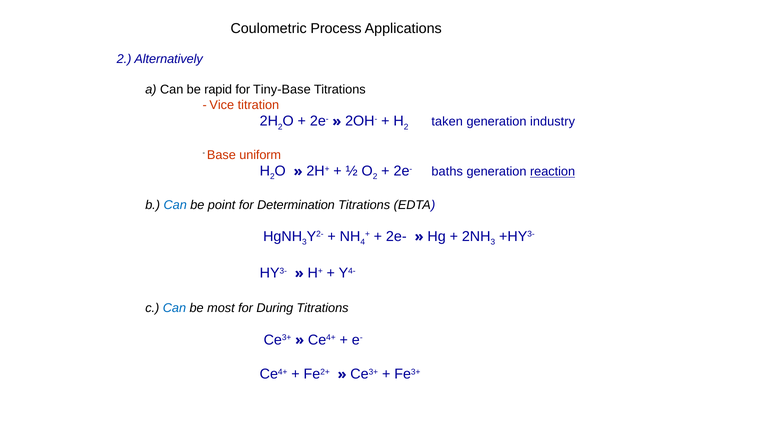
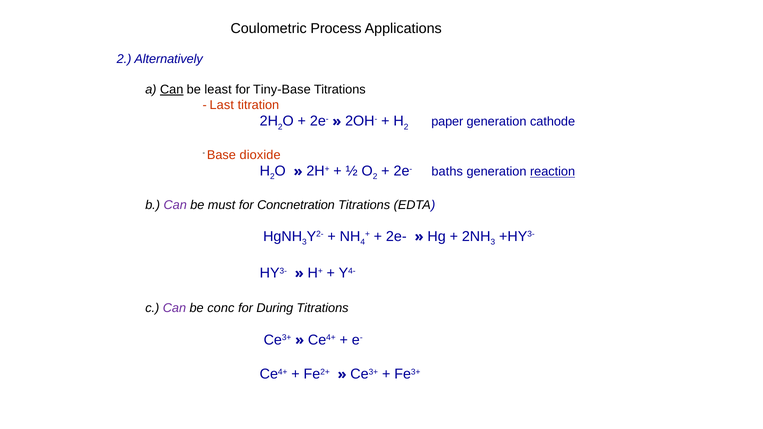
Can underline: none -> present (172, 90)
rapid: rapid -> least (218, 90)
Vice: Vice -> Last (222, 105)
taken: taken -> paper (447, 122)
industry: industry -> cathode (553, 122)
uniform: uniform -> dioxide (260, 155)
Can colour: blue -> purple (175, 205)
point: point -> must (222, 205)
Determination: Determination -> Concnetration (296, 205)
Can colour: blue -> purple (174, 308)
most: most -> conc (221, 308)
